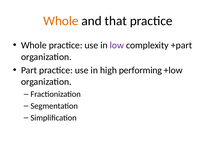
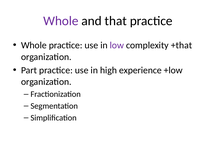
Whole colour: orange -> purple (61, 21)
+part: +part -> +that (182, 45)
performing: performing -> experience (140, 70)
